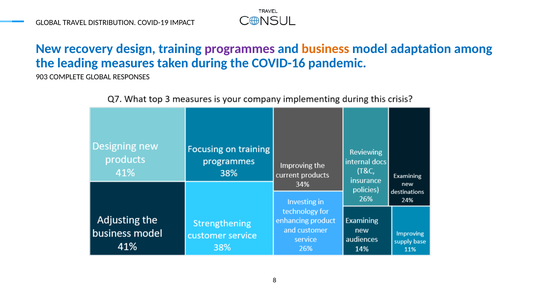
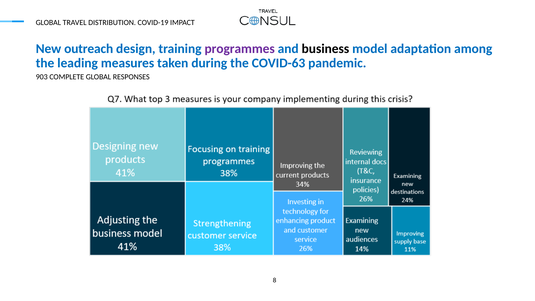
recovery: recovery -> outreach (89, 49)
business colour: orange -> black (325, 49)
COVID-16: COVID-16 -> COVID-63 (279, 63)
